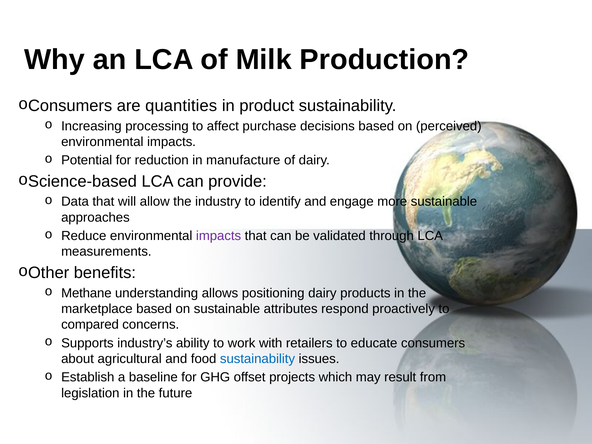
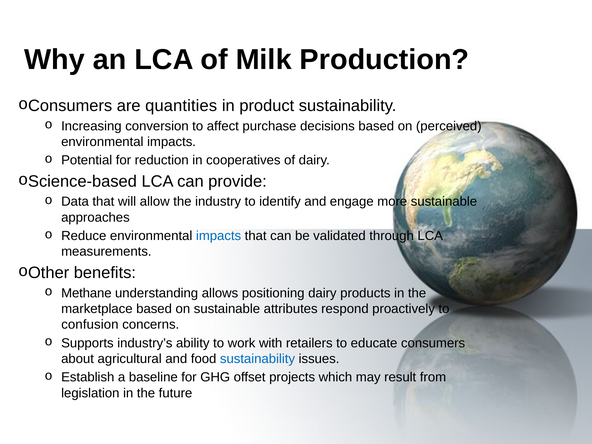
processing: processing -> conversion (157, 126)
manufacture: manufacture -> cooperatives (243, 160)
impacts colour: purple -> blue (219, 236)
compared: compared -> confusion (90, 325)
